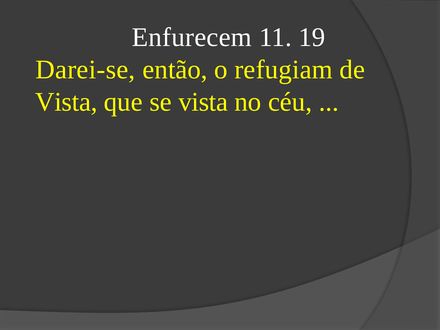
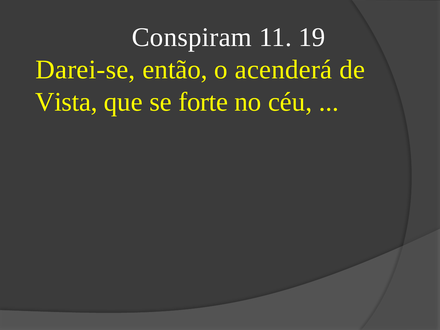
Enfurecem: Enfurecem -> Conspiram (192, 37)
refugiam: refugiam -> acenderá (284, 70)
se vista: vista -> forte (203, 102)
